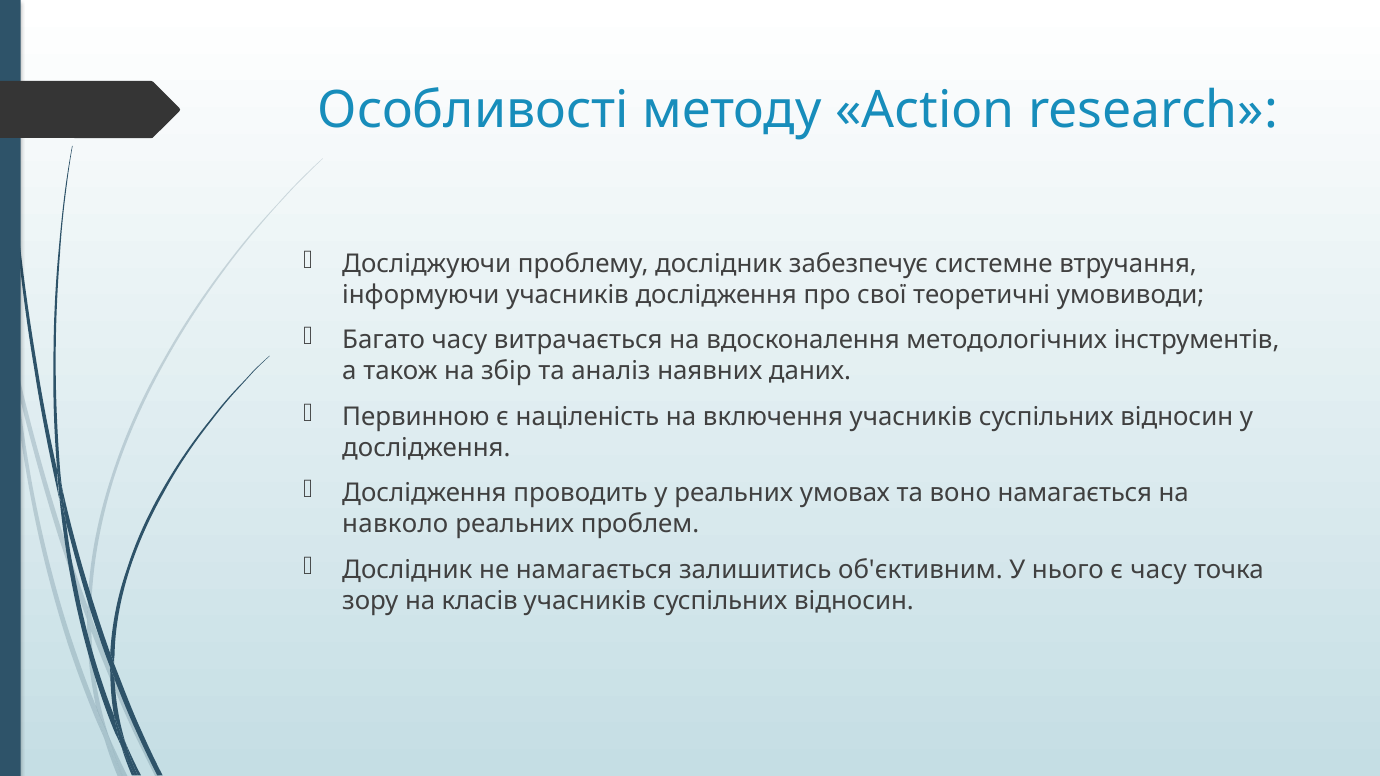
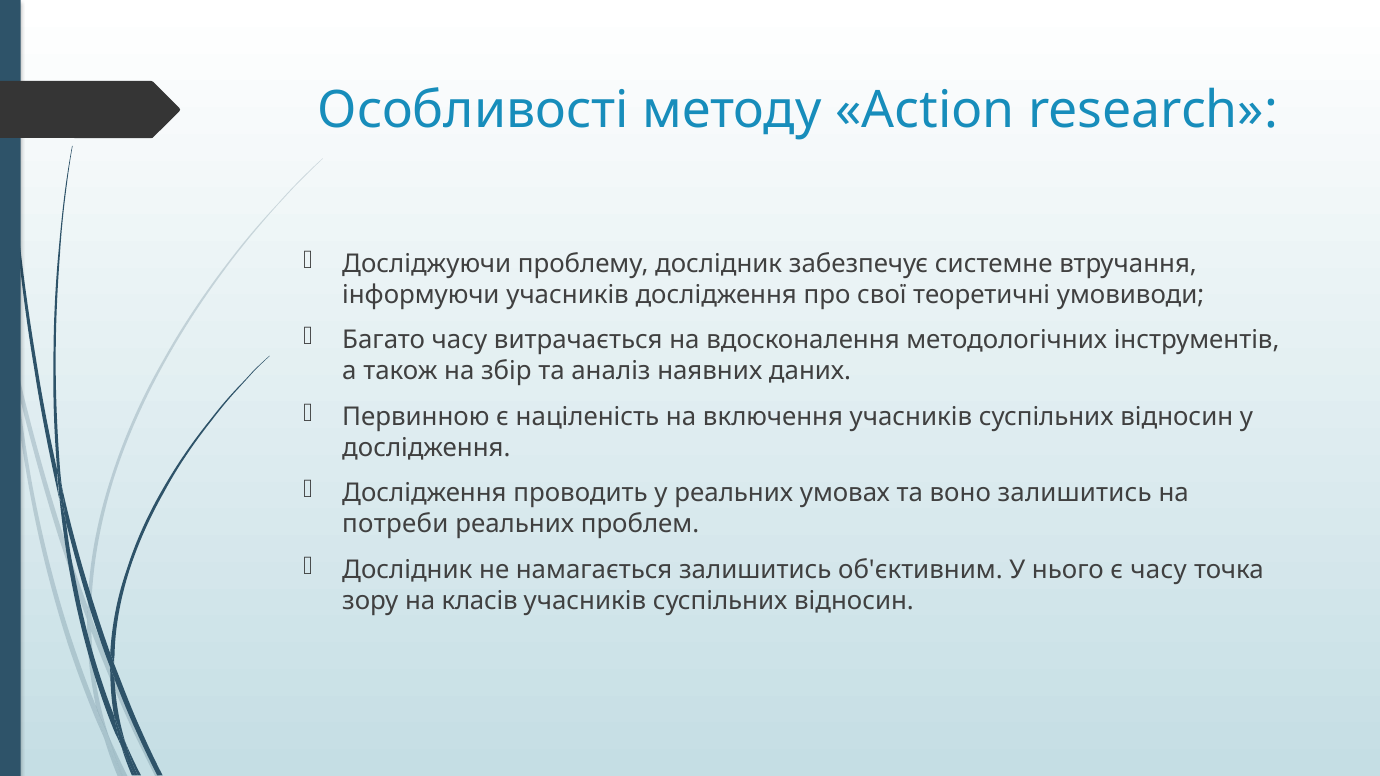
воно намагається: намагається -> залишитись (1075, 493)
навколо: навколо -> потреби (395, 525)
